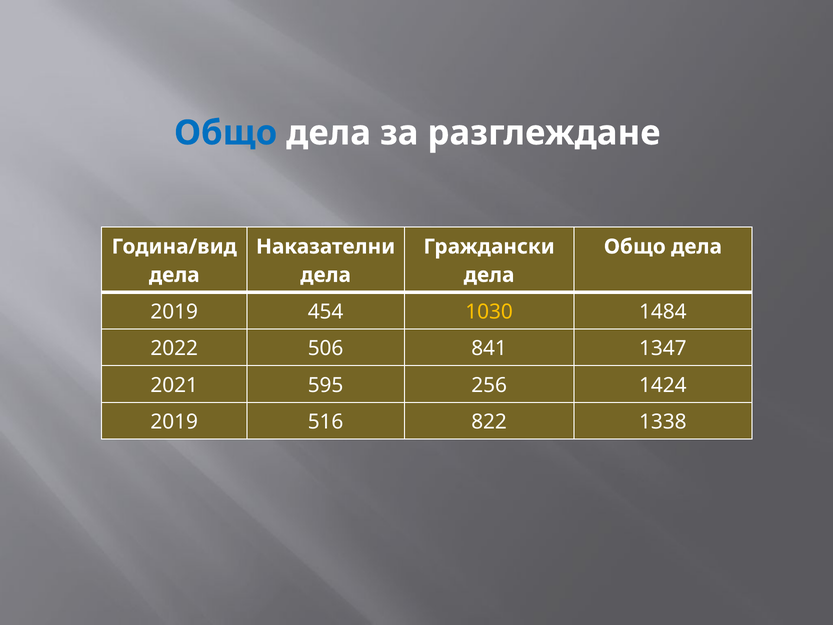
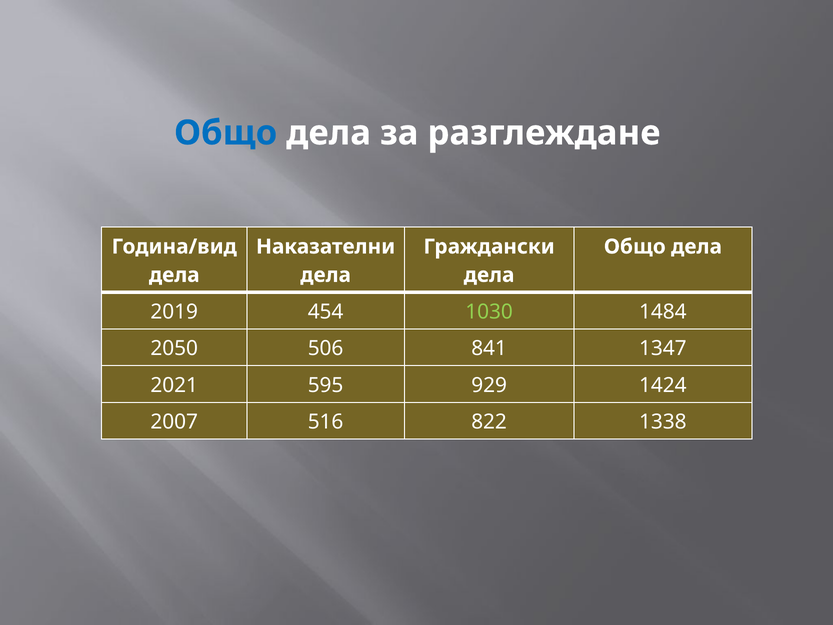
1030 colour: yellow -> light green (489, 312)
2022: 2022 -> 2050 (174, 348)
256: 256 -> 929 (489, 385)
2019: 2019 -> 2007 (174, 422)
